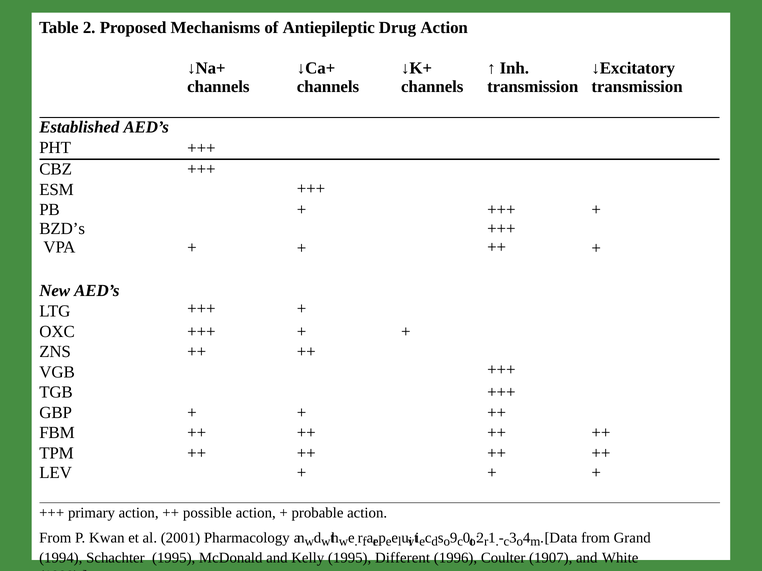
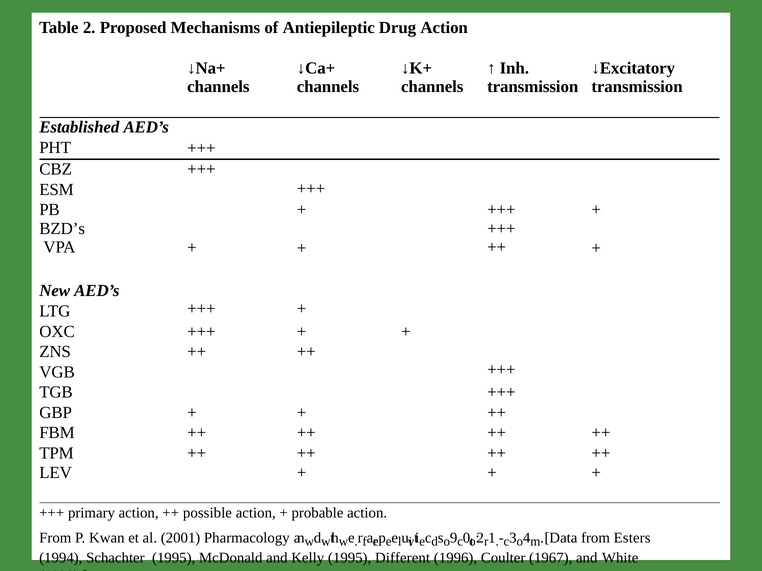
Grand: Grand -> Esters (632, 538)
1907: 1907 -> 1967 (551, 559)
